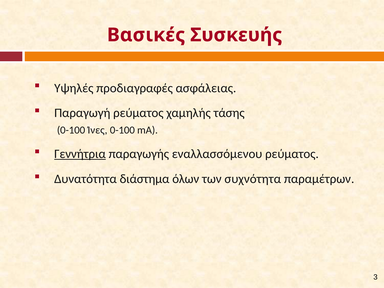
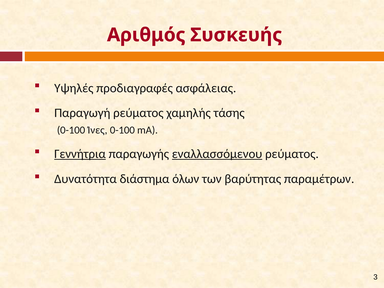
Βασικές: Βασικές -> Αριθμός (146, 35)
εναλλασσόμενου underline: none -> present (217, 154)
συχνότητα: συχνότητα -> βαρύτητας (253, 179)
